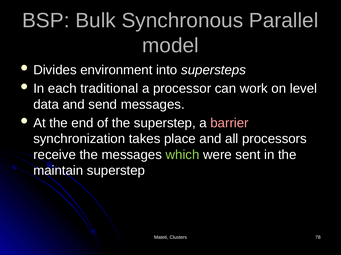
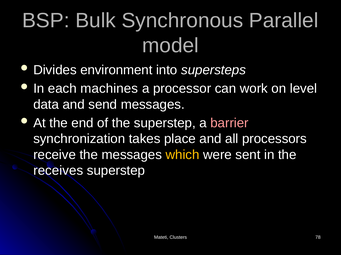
traditional: traditional -> machines (109, 89)
which colour: light green -> yellow (183, 155)
maintain: maintain -> receives (58, 171)
